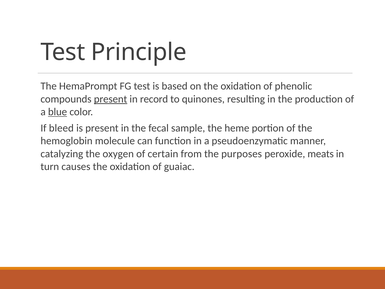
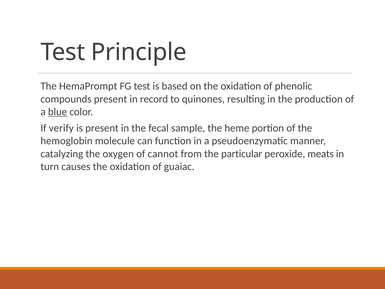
present underline: present -> none (111, 99)
bleed: bleed -> verify (61, 128)
certain: certain -> cannot (163, 154)
purposes: purposes -> particular (242, 154)
